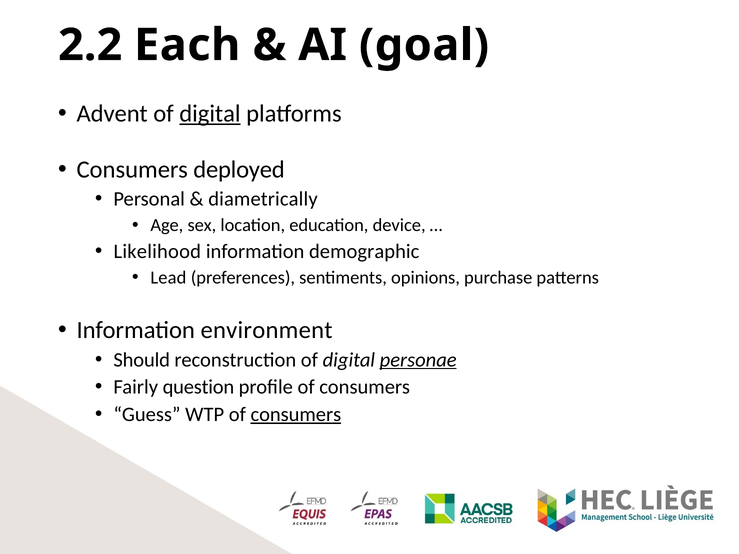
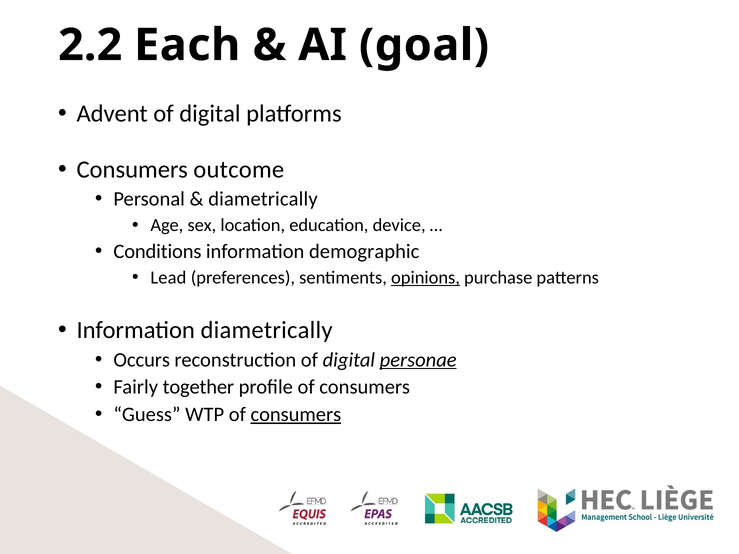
digital underline: present -> none (210, 113)
deployed: deployed -> outcome (239, 170)
Likelihood: Likelihood -> Conditions (157, 251)
opinions underline: none -> present (426, 278)
Information environment: environment -> diametrically (267, 330)
Should: Should -> Occurs (142, 360)
question: question -> together (198, 387)
